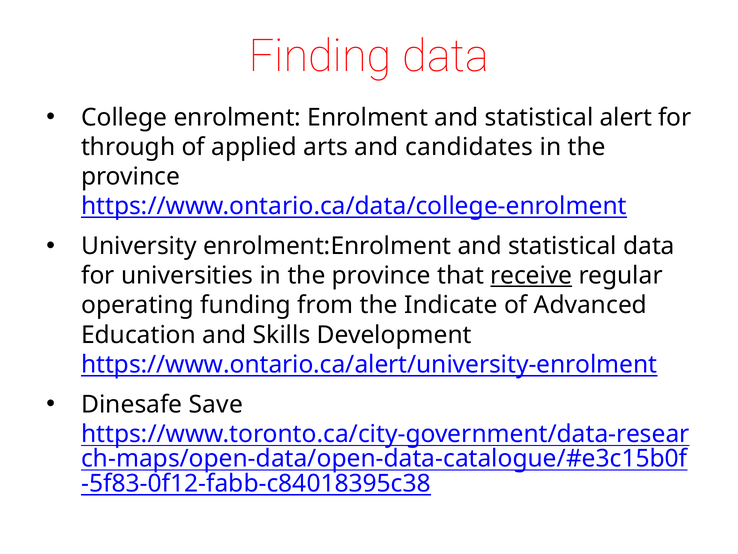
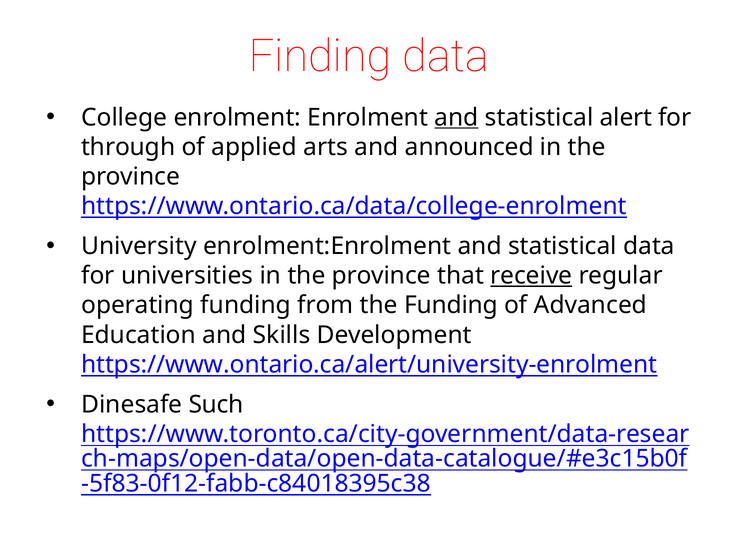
and underline: none -> present (457, 117)
candidates: candidates -> announced (469, 147)
the Indicate: Indicate -> Funding (451, 305)
Save: Save -> Such (216, 404)
